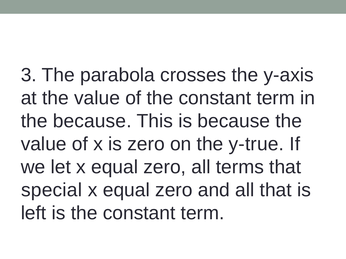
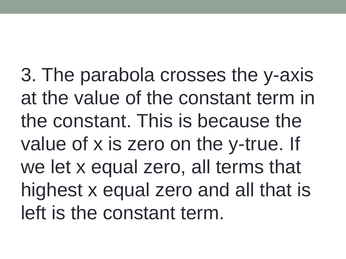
because: because -> constant (92, 121)
special: special -> highest (52, 190)
